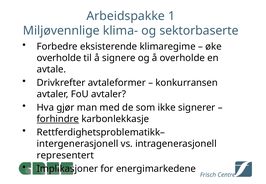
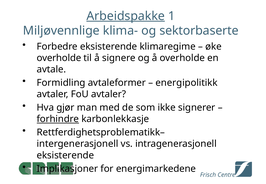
Arbeidspakke underline: none -> present (126, 16)
Drivkrefter: Drivkrefter -> Formidling (61, 83)
konkurransen: konkurransen -> energipolitikk (187, 83)
representert: representert -> eksisterende (65, 155)
